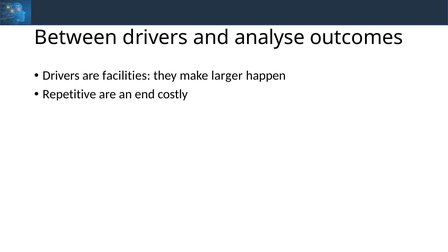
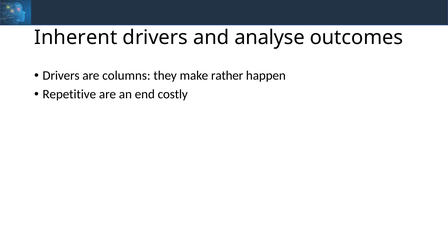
Between: Between -> Inherent (76, 38)
facilities: facilities -> columns (126, 76)
larger: larger -> rather (227, 76)
